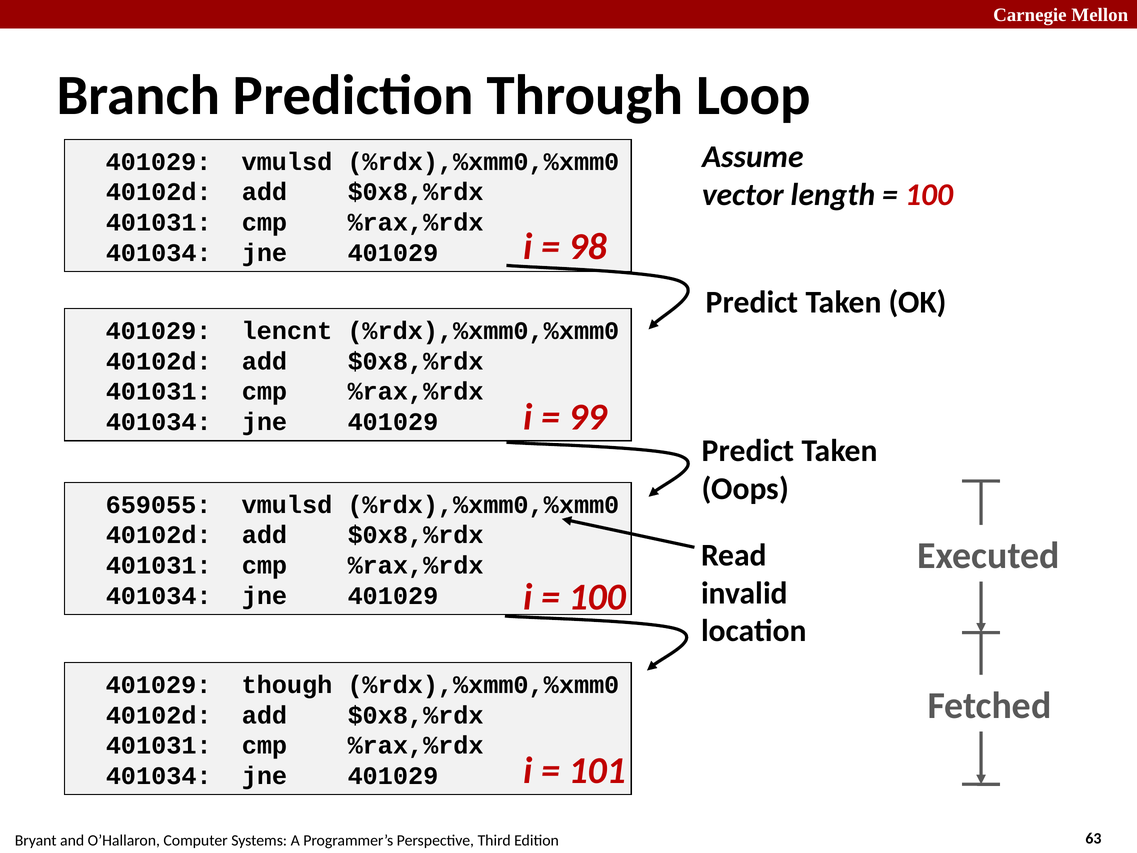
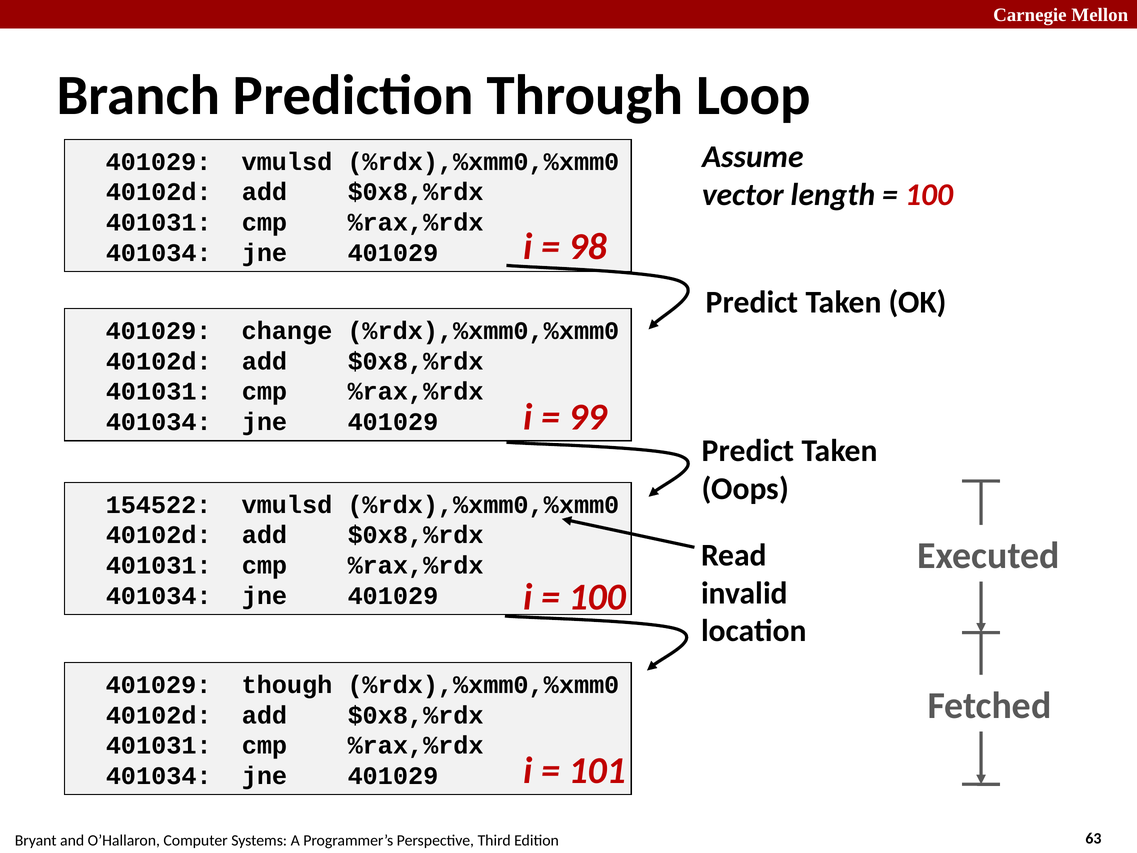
lencnt: lencnt -> change (287, 331)
659055: 659055 -> 154522 (159, 505)
